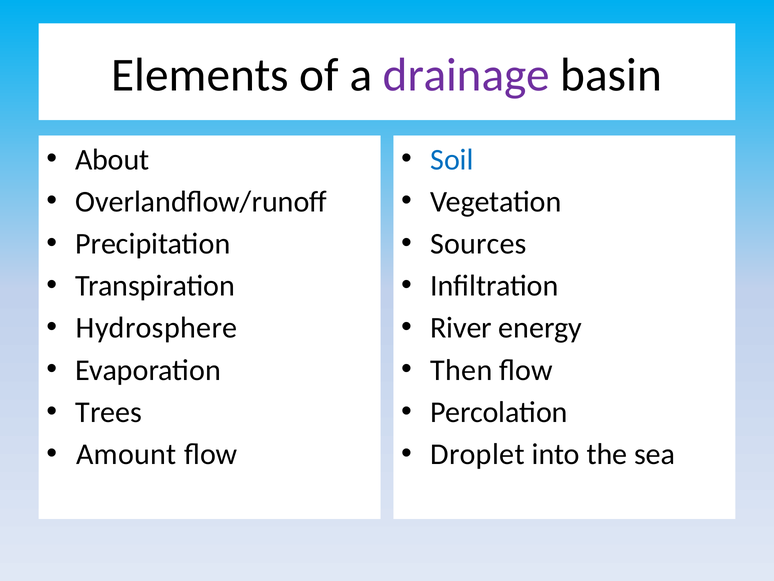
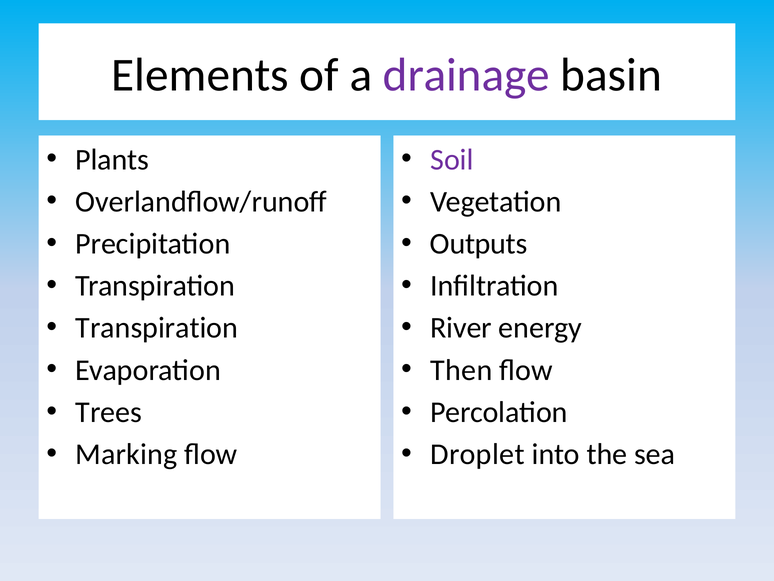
About: About -> Plants (112, 159)
Soil colour: blue -> purple (452, 159)
Sources: Sources -> Outputs (479, 244)
Hydrosphere: Hydrosphere -> Transpiration (157, 328)
Amount: Amount -> Marking (126, 454)
